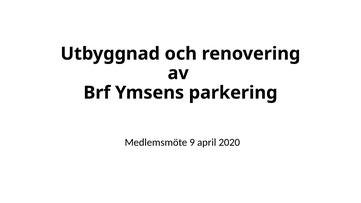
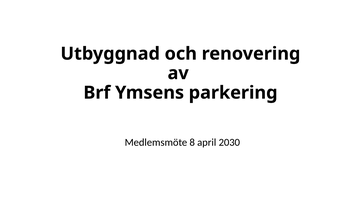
9: 9 -> 8 (192, 142)
2020: 2020 -> 2030 (229, 142)
